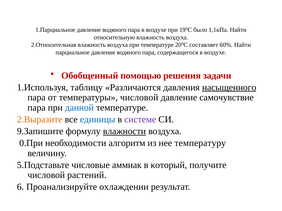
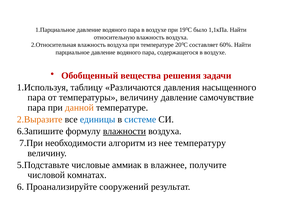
помощью: помощью -> вещества (141, 76)
насыщенного underline: present -> none (229, 88)
температуры числовой: числовой -> величину (139, 98)
данной colour: blue -> orange (79, 108)
системе colour: purple -> blue (140, 120)
9.Запишите: 9.Запишите -> 6.Запишите (40, 132)
0.При: 0.При -> 7.При (31, 143)
который: который -> влажнее (169, 165)
растений: растений -> комнатах (87, 175)
охлаждении: охлаждении -> сооружений (124, 187)
